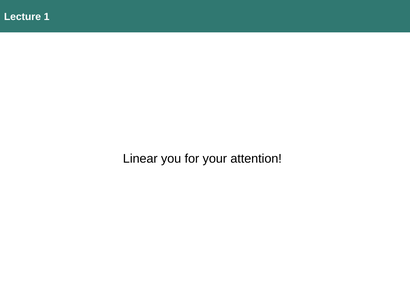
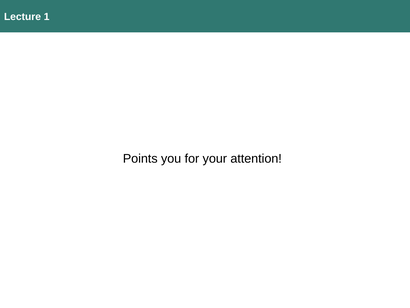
Linear: Linear -> Points (140, 158)
